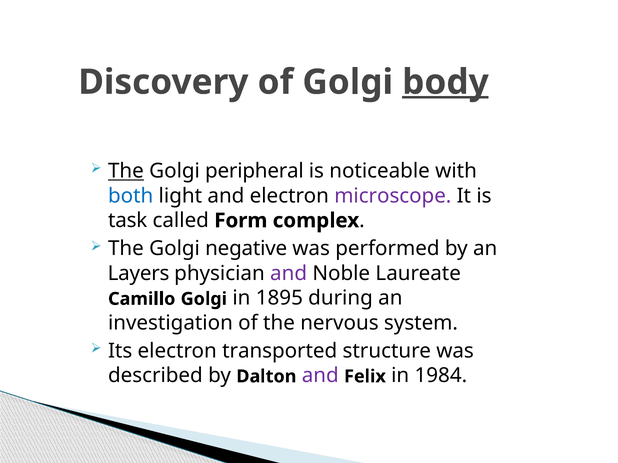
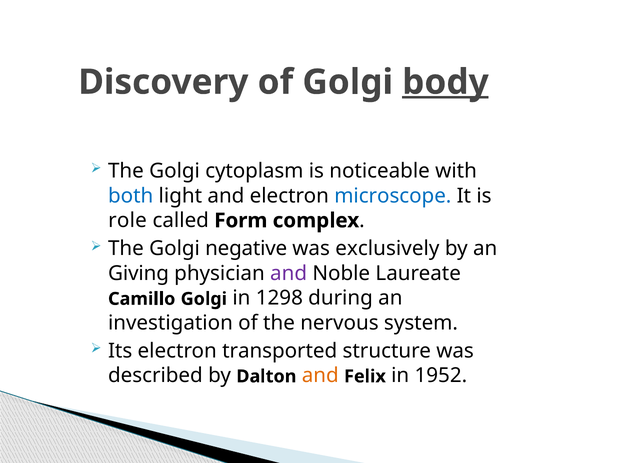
The underline: present -> none (126, 171)
peripheral: peripheral -> cytoplasm (254, 171)
microscope colour: purple -> blue (393, 196)
task: task -> role (128, 221)
performed: performed -> exclusively (387, 249)
Layers: Layers -> Giving (139, 274)
1895: 1895 -> 1298 (279, 298)
and colour: purple -> orange (320, 376)
1984: 1984 -> 1952 (441, 376)
